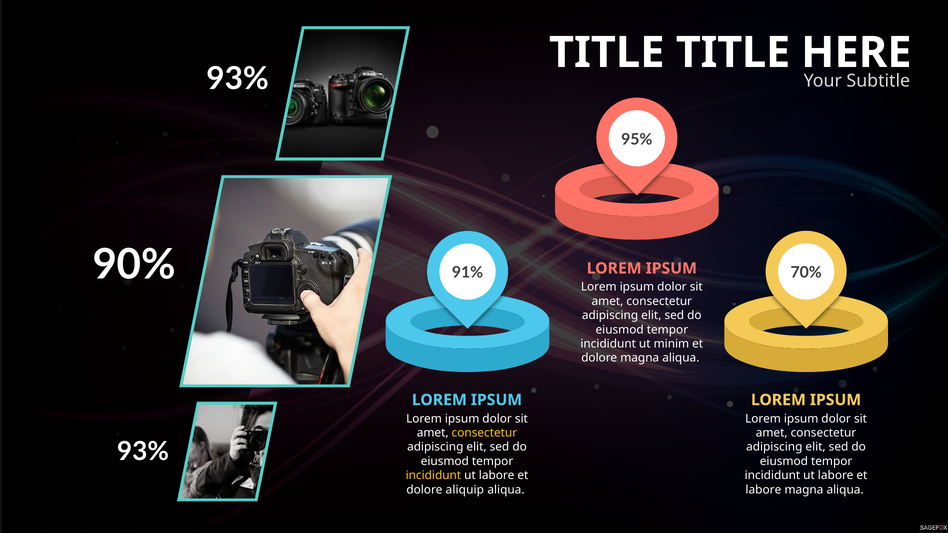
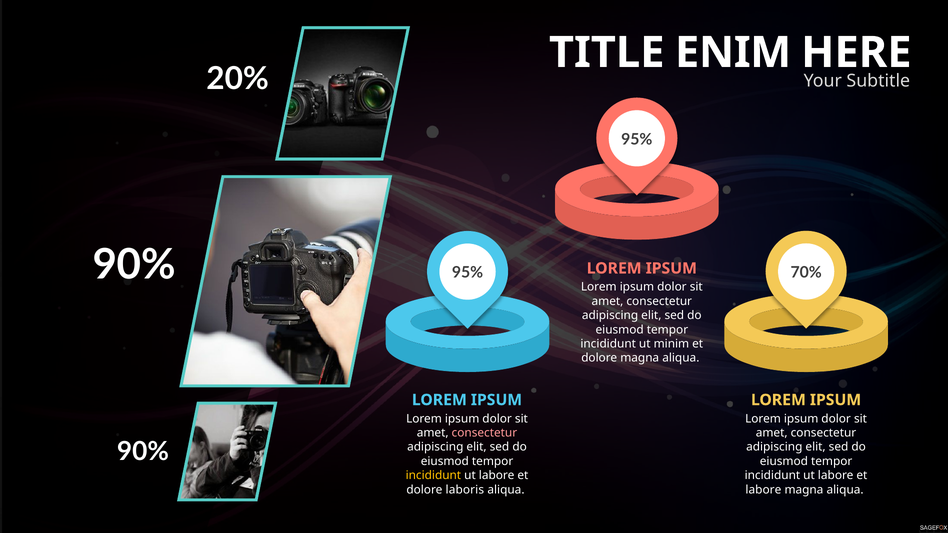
TITLE TITLE: TITLE -> ENIM (733, 53)
93%: 93% -> 20% (238, 79)
91%: 91% -> 95% (468, 273)
consectetur colour: yellow -> pink (484, 433)
93%: 93% -> 90% (143, 452)
aliquip: aliquip -> laboris (465, 490)
